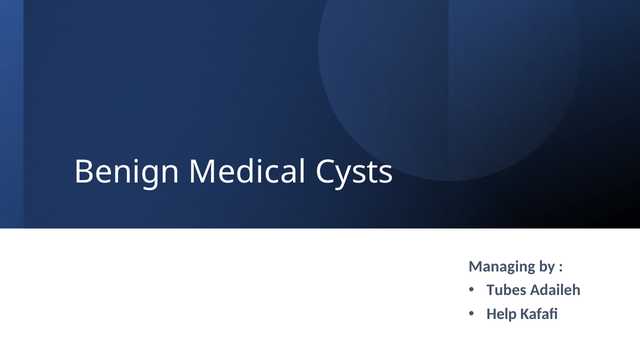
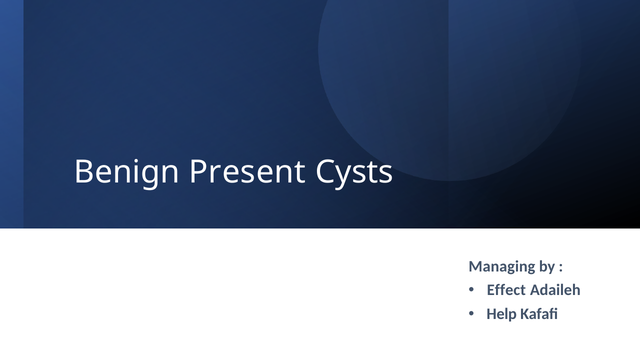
Medical: Medical -> Present (247, 172)
Tubes: Tubes -> Effect (506, 290)
